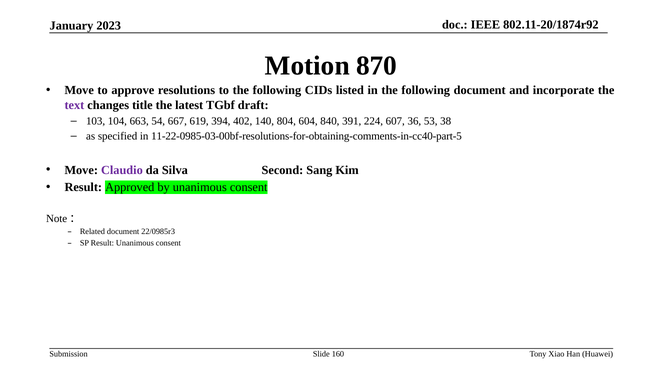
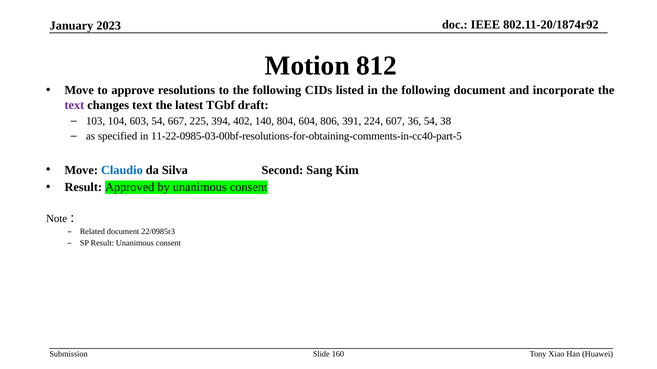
870: 870 -> 812 (377, 66)
changes title: title -> text (142, 105)
663: 663 -> 603 (139, 121)
619: 619 -> 225 (199, 121)
840: 840 -> 806 (330, 121)
36 53: 53 -> 54 (431, 121)
Claudio colour: purple -> blue (122, 170)
